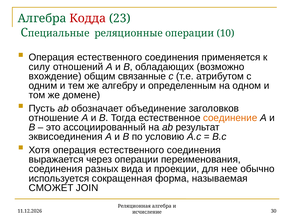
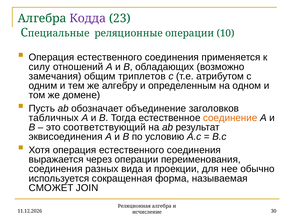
Кодда colour: red -> purple (88, 18)
вхождение: вхождение -> замечания (55, 76)
связанные: связанные -> триплетов (142, 76)
отношение: отношение -> табличных (54, 118)
ассоциированный: ассоциированный -> соответствующий (105, 127)
